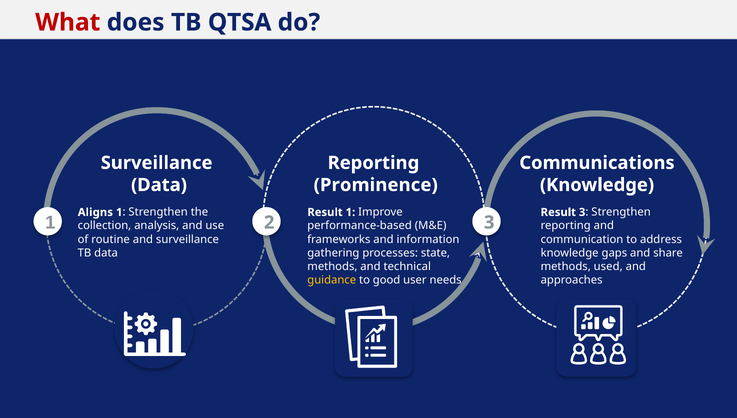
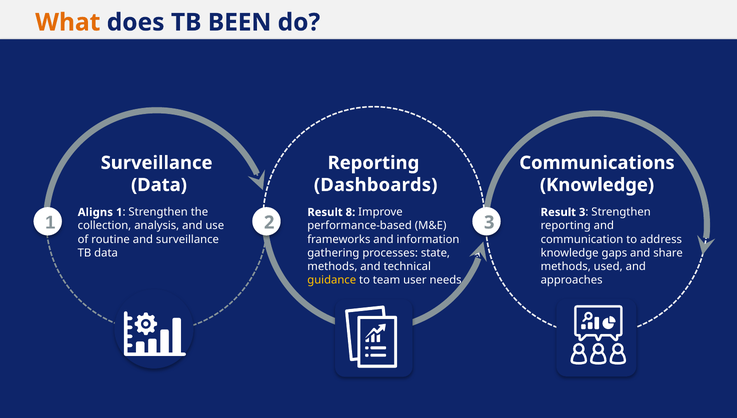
What colour: red -> orange (68, 22)
QTSA: QTSA -> BEEN (240, 22)
Prominence: Prominence -> Dashboards (376, 185)
Result 1: 1 -> 8 (350, 212)
good: good -> team (387, 280)
